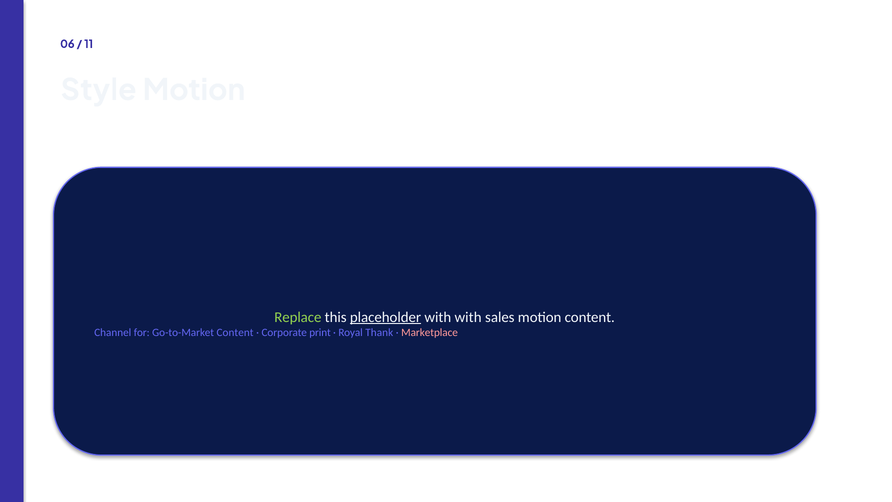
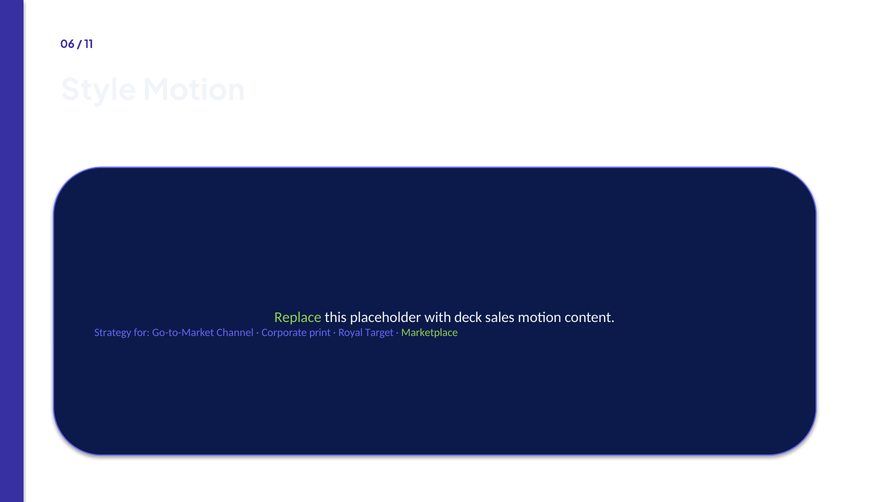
placeholder underline: present -> none (385, 317)
with with: with -> deck (468, 317)
Channel: Channel -> Strategy (113, 332)
Go-to-Market Content: Content -> Channel (235, 332)
Thank: Thank -> Target (379, 332)
Marketplace colour: pink -> light green (430, 332)
